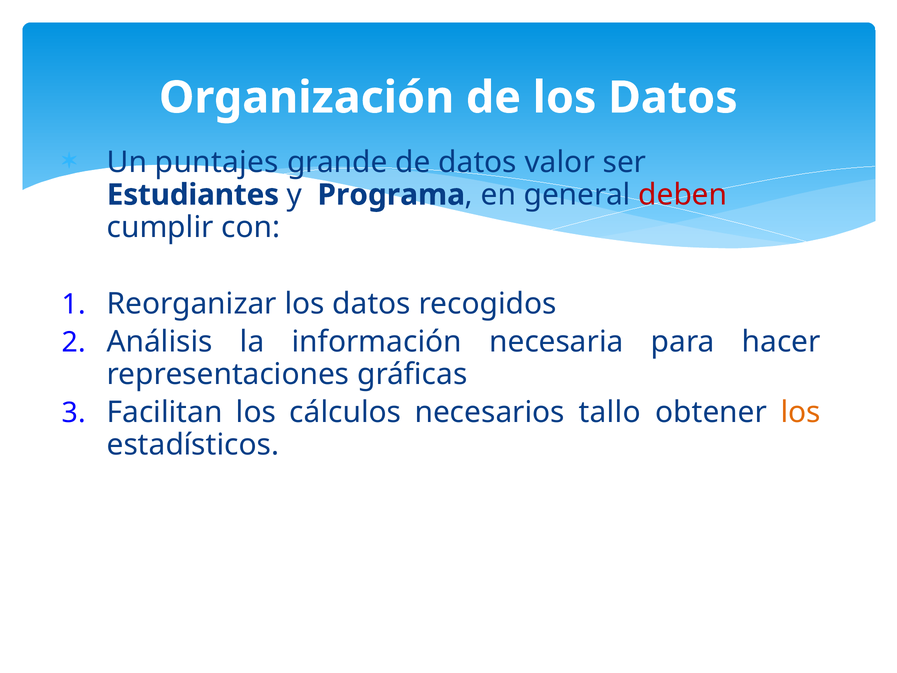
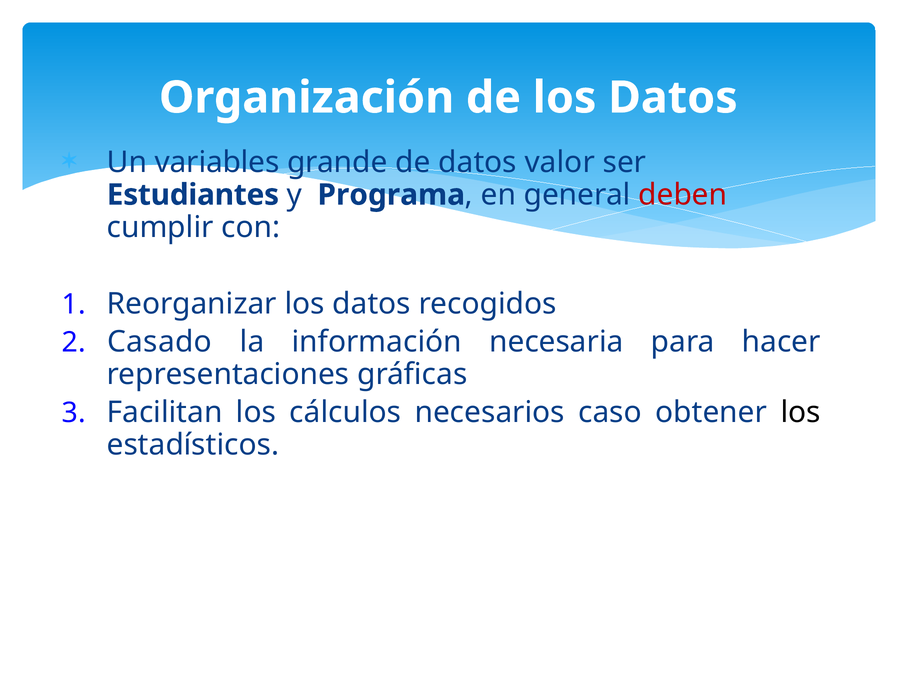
puntajes: puntajes -> variables (217, 163)
Análisis: Análisis -> Casado (160, 342)
tallo: tallo -> caso (610, 412)
los colour: orange -> black (801, 412)
